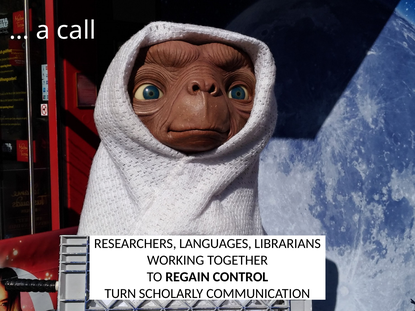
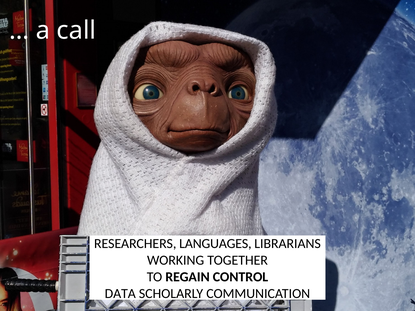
TURN: TURN -> DATA (120, 294)
